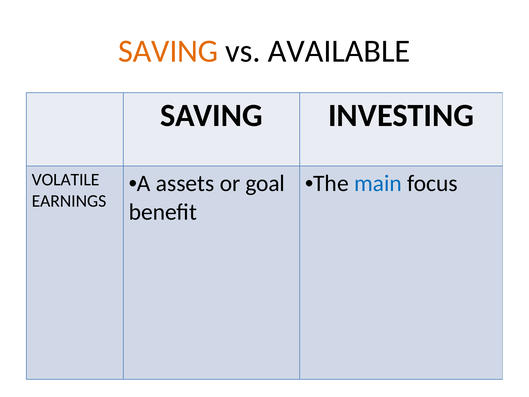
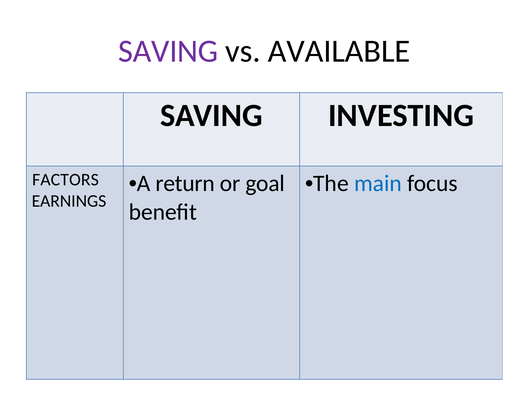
SAVING colour: orange -> purple (168, 51)
VOLATILE: VOLATILE -> FACTORS (65, 179)
assets: assets -> return (185, 183)
